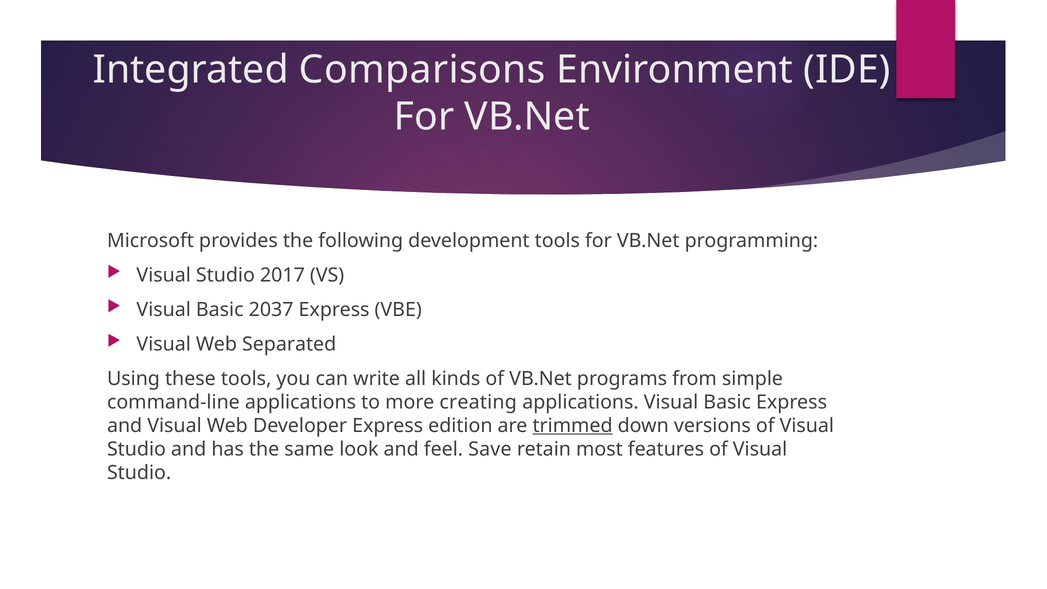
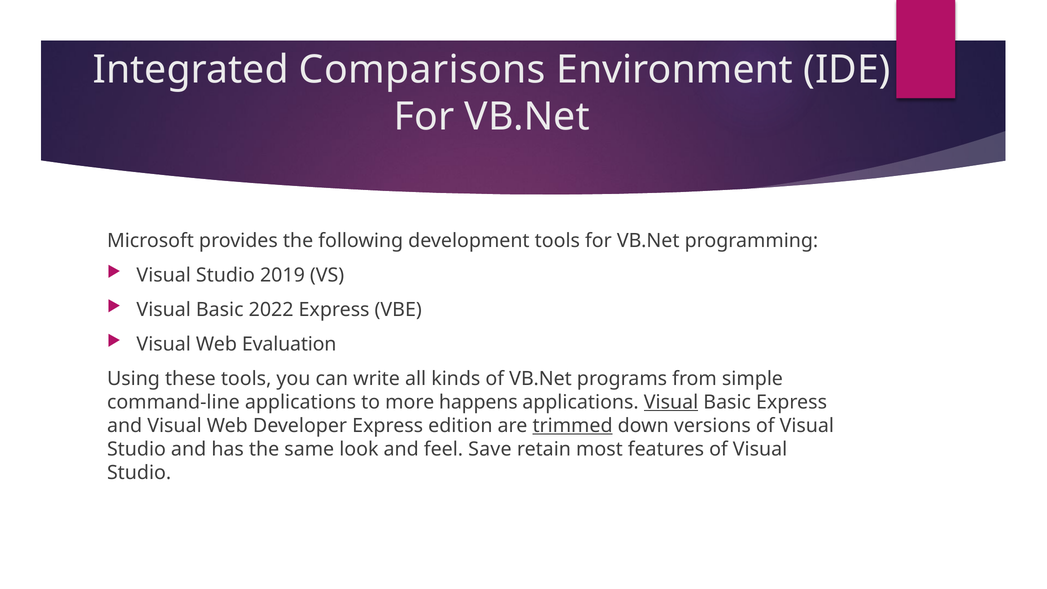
2017: 2017 -> 2019 (282, 275)
2037: 2037 -> 2022 (271, 310)
Separated: Separated -> Evaluation (289, 344)
creating: creating -> happens (478, 402)
Visual underline: none -> present (671, 402)
